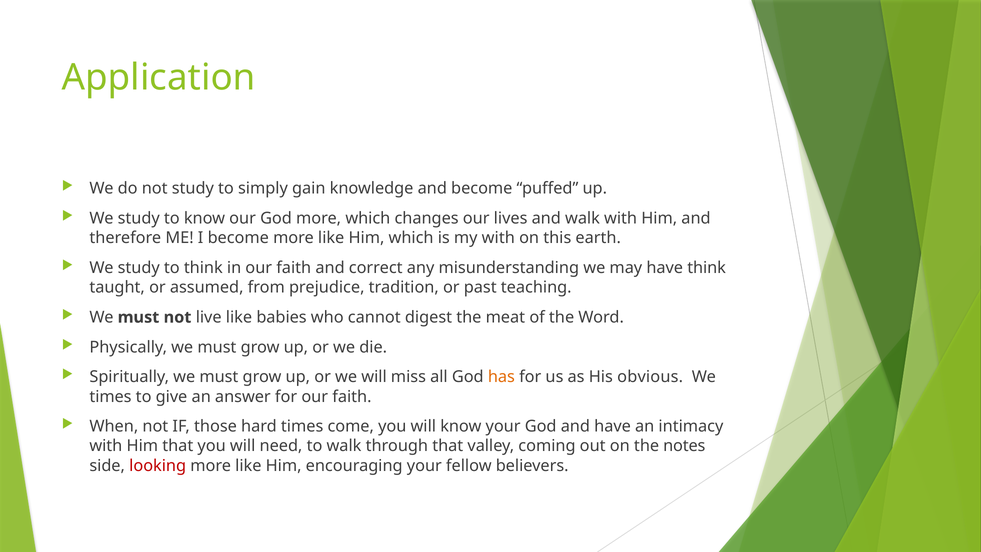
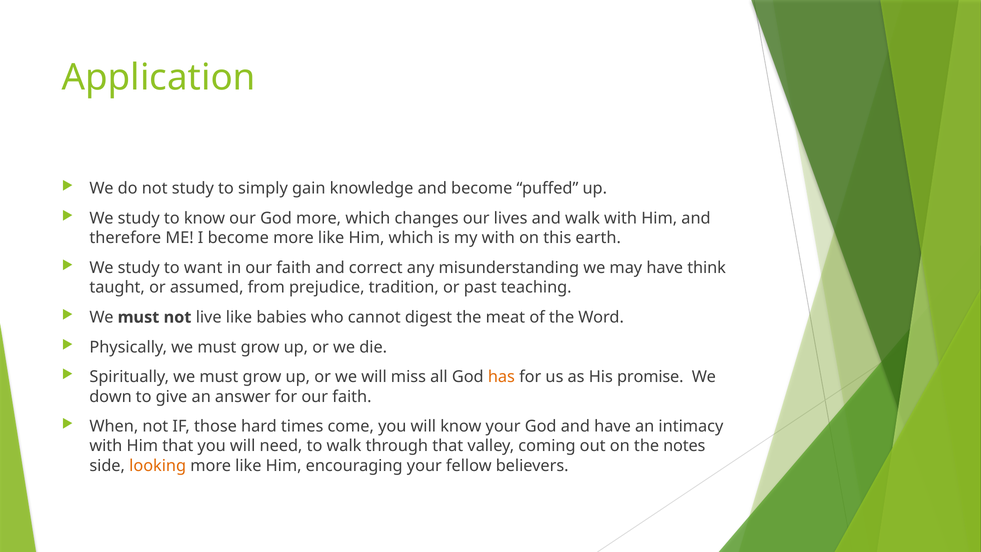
to think: think -> want (203, 268)
obvious: obvious -> promise (650, 377)
times: times -> down (111, 396)
looking colour: red -> orange (158, 466)
